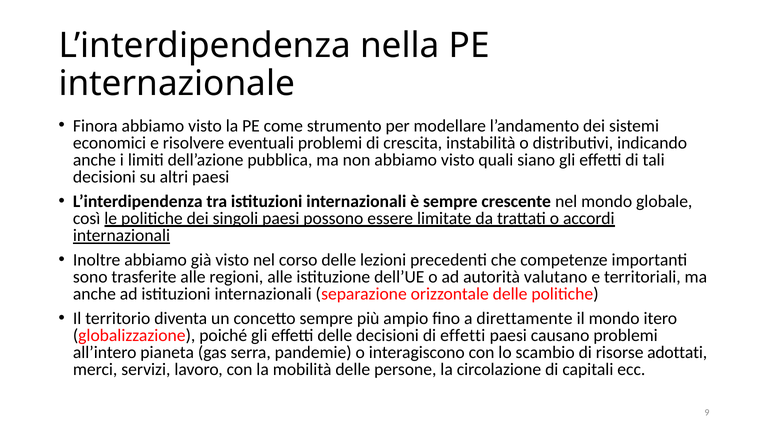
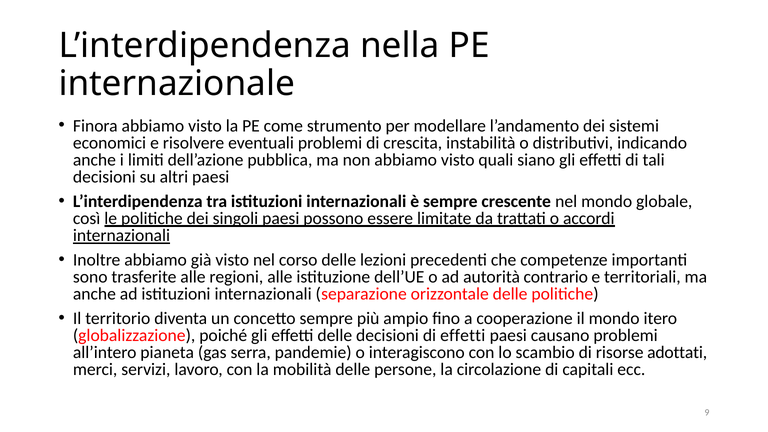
valutano: valutano -> contrario (556, 277)
direttamente: direttamente -> cooperazione (525, 318)
